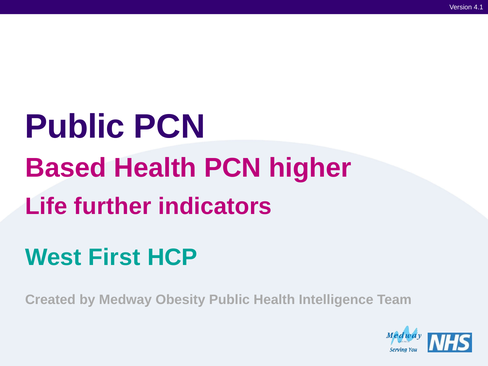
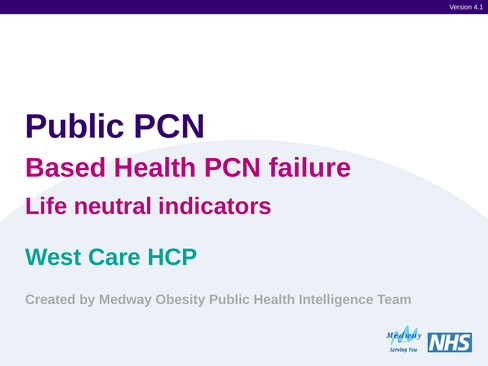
higher: higher -> failure (310, 168)
further: further -> neutral (113, 206)
First: First -> Care (114, 257)
